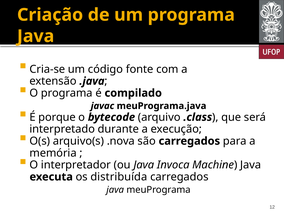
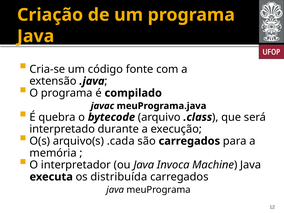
porque: porque -> quebra (57, 117)
.nova: .nova -> .cada (121, 141)
